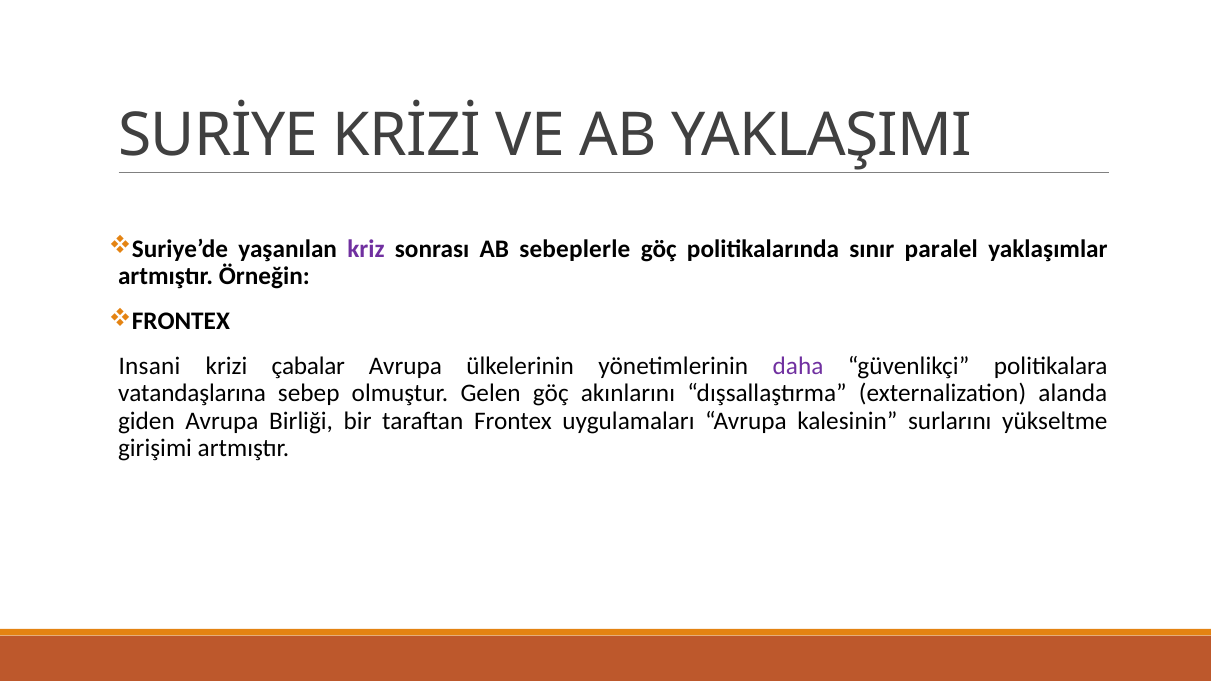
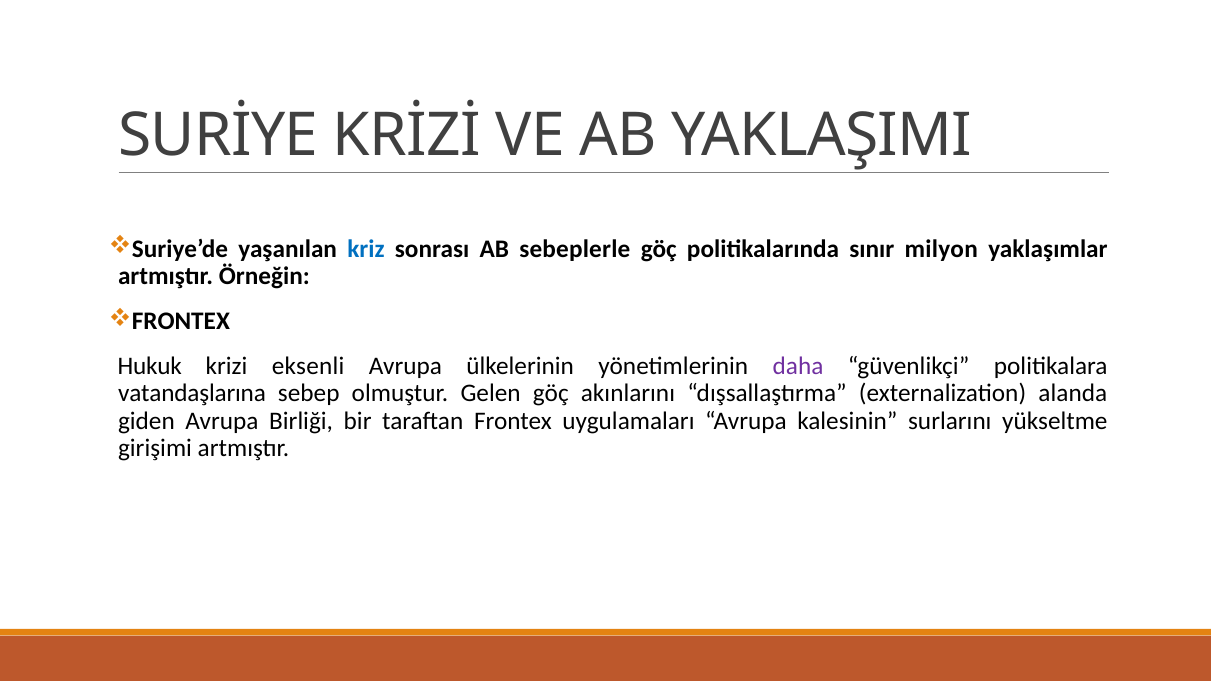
kriz colour: purple -> blue (366, 249)
paralel: paralel -> milyon (941, 249)
Insani: Insani -> Hukuk (150, 366)
çabalar: çabalar -> eksenli (308, 366)
